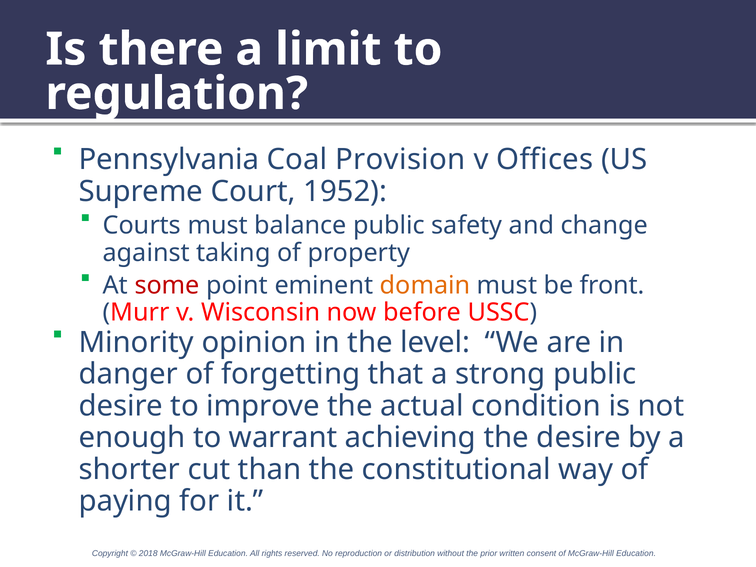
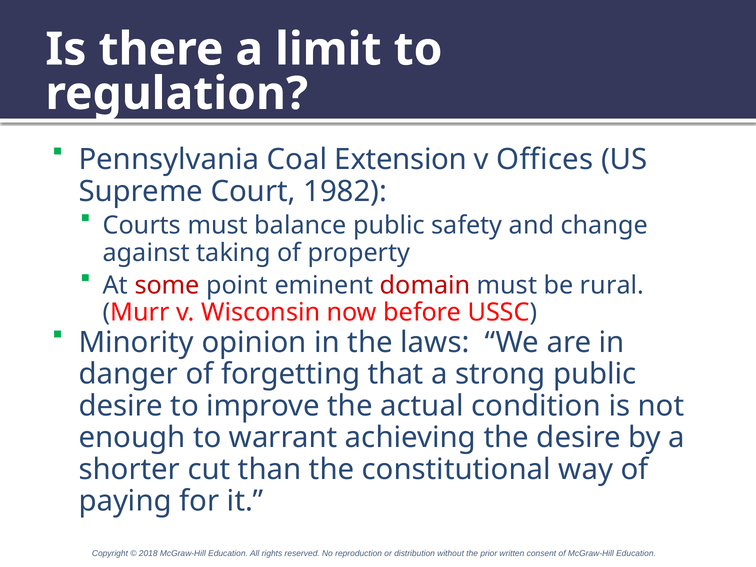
Provision: Provision -> Extension (401, 160)
1952: 1952 -> 1982 (345, 191)
domain colour: orange -> red (425, 285)
front: front -> rural (612, 285)
level: level -> laws (435, 342)
